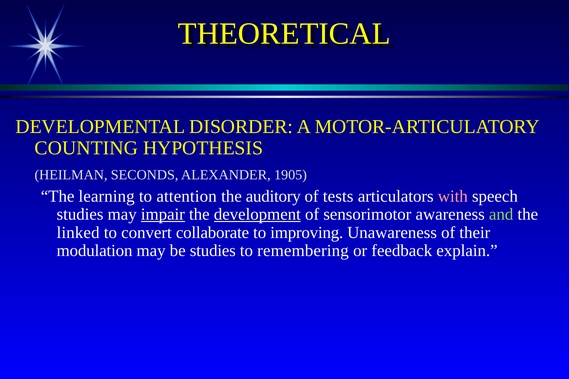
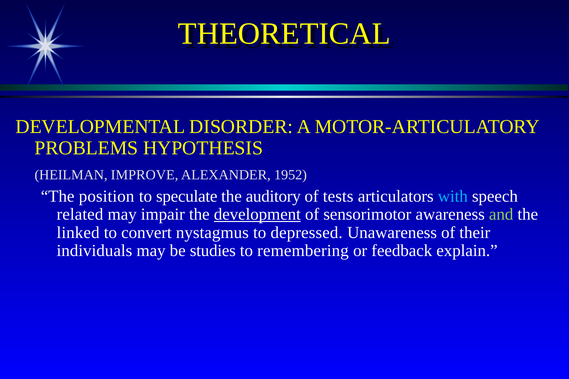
COUNTING: COUNTING -> PROBLEMS (86, 148)
SECONDS: SECONDS -> IMPROVE (145, 175)
1905: 1905 -> 1952 (291, 175)
learning: learning -> position (107, 196)
attention: attention -> speculate (187, 196)
with colour: pink -> light blue (453, 196)
studies: studies -> related (80, 215)
impair underline: present -> none (163, 215)
collaborate: collaborate -> nystagmus (212, 233)
improving: improving -> depressed (307, 233)
modulation: modulation -> individuals (94, 251)
